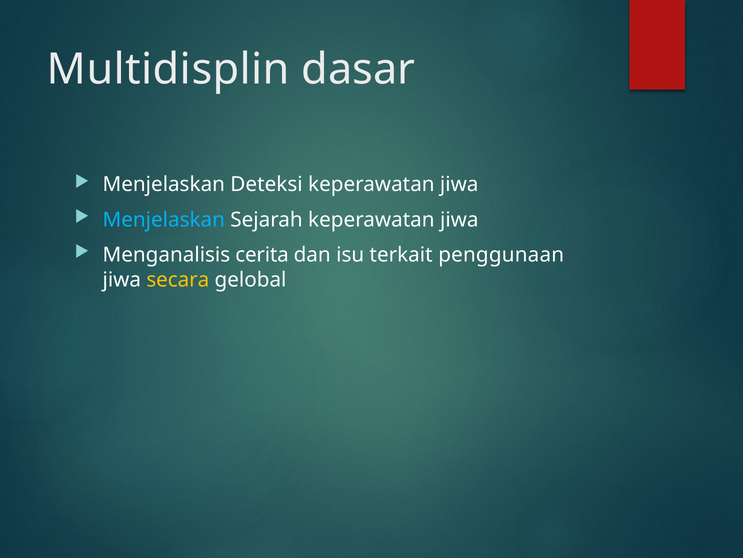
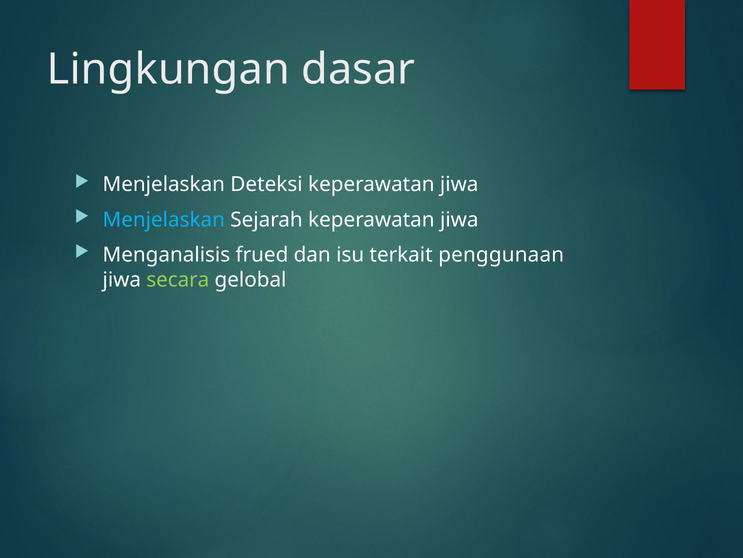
Multidisplin: Multidisplin -> Lingkungan (168, 70)
cerita: cerita -> frued (262, 255)
secara colour: yellow -> light green (178, 279)
